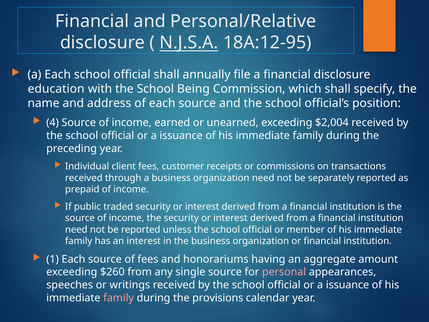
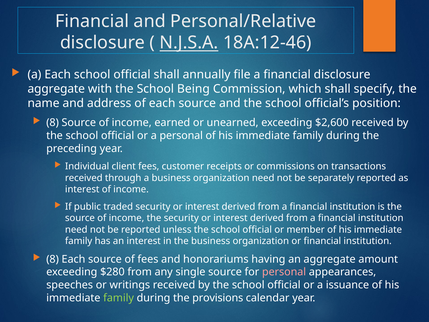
18A:12-95: 18A:12-95 -> 18A:12-46 (267, 43)
education: education -> aggregate (56, 89)
4: 4 -> 8 (53, 123)
$2,004: $2,004 -> $2,600 (332, 123)
issuance: issuance -> personal (181, 135)
prepaid: prepaid -> interest (82, 189)
1: 1 -> 8 (53, 259)
$260: $260 -> $280 (112, 272)
family colour: pink -> light green (119, 298)
